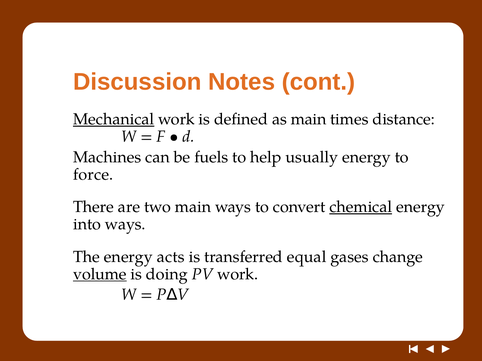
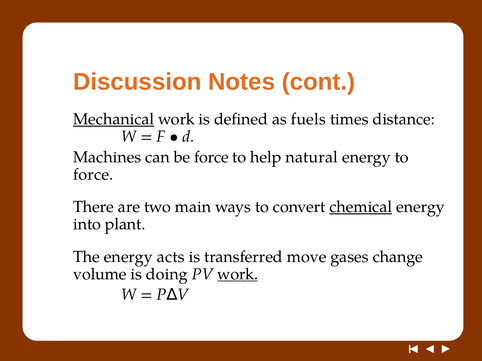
as main: main -> fuels (308, 119)
be fuels: fuels -> force (211, 157)
usually: usually -> natural (312, 157)
into ways: ways -> plant (125, 225)
equal: equal -> move (307, 257)
volume underline: present -> none (100, 274)
work underline: none -> present (238, 274)
